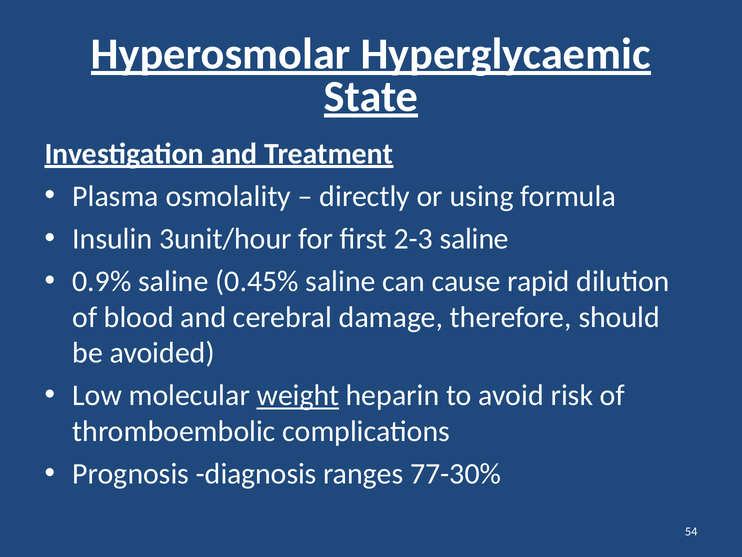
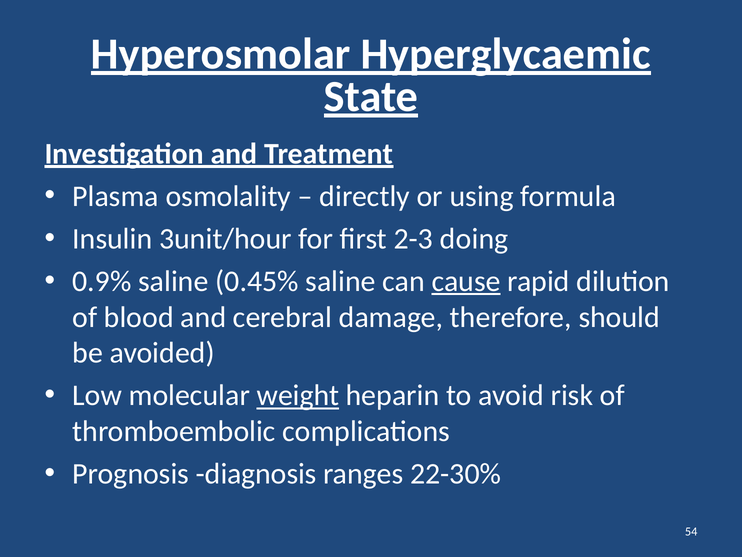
2-3 saline: saline -> doing (474, 239)
cause underline: none -> present (466, 281)
77-30%: 77-30% -> 22-30% (456, 474)
